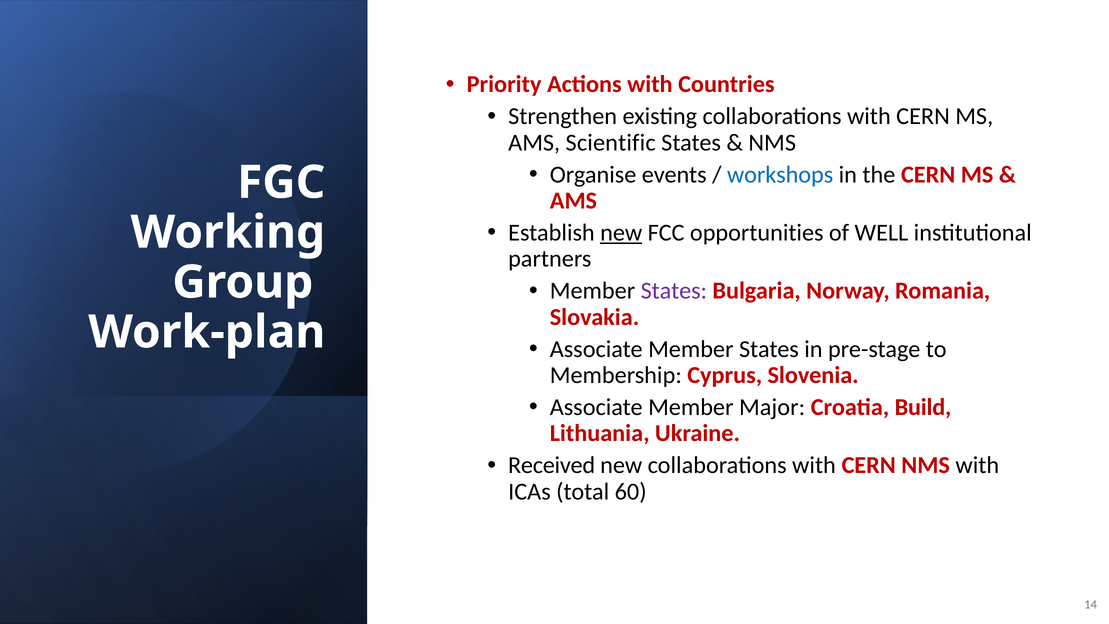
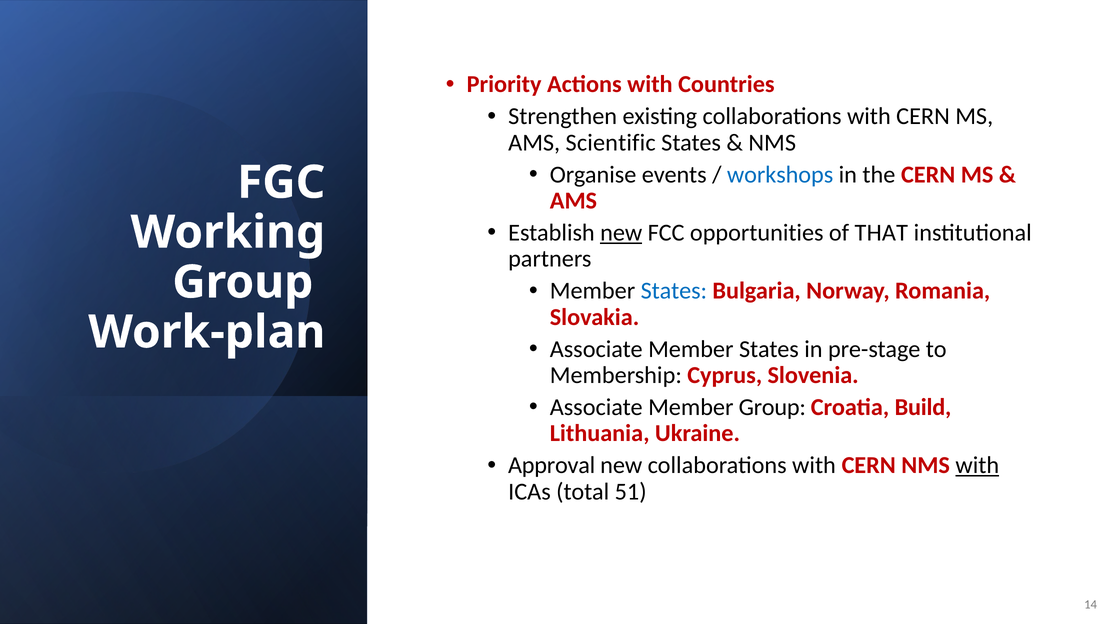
WELL: WELL -> THAT (881, 233)
States colour: purple -> blue (674, 291)
Member Major: Major -> Group (772, 407)
Received: Received -> Approval (552, 465)
with underline: none -> present (977, 465)
60: 60 -> 51 (631, 491)
